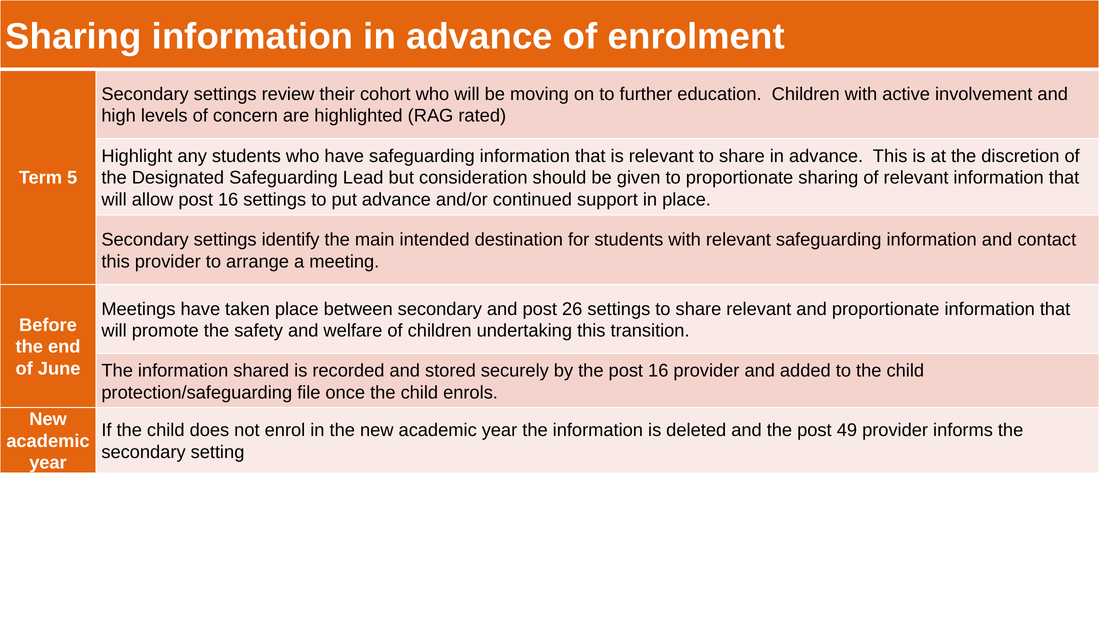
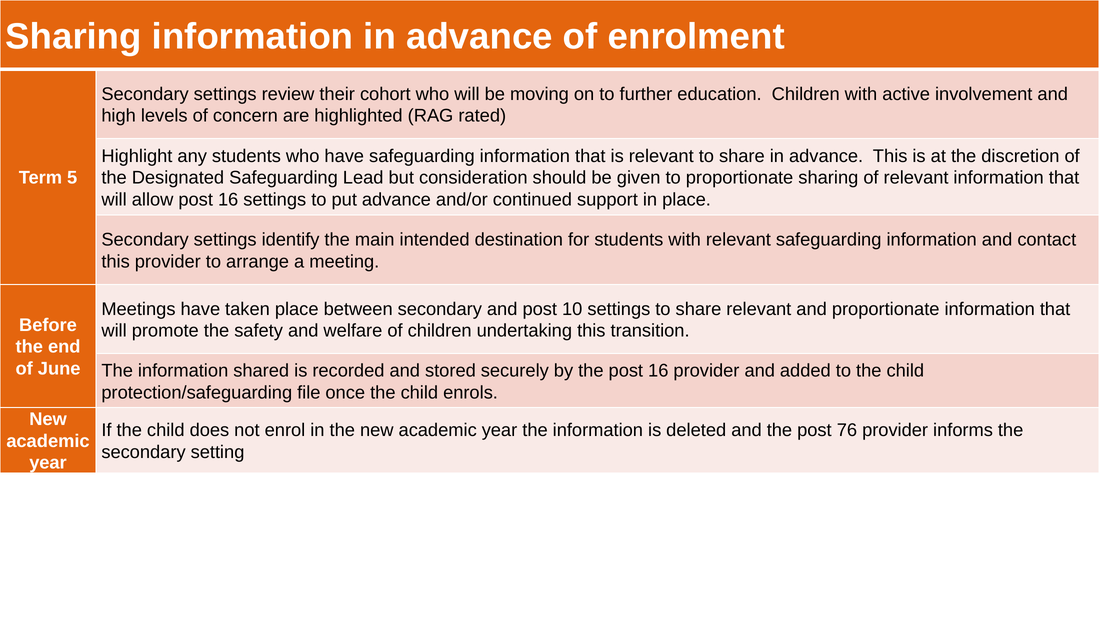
26: 26 -> 10 (572, 309)
49: 49 -> 76 (847, 430)
